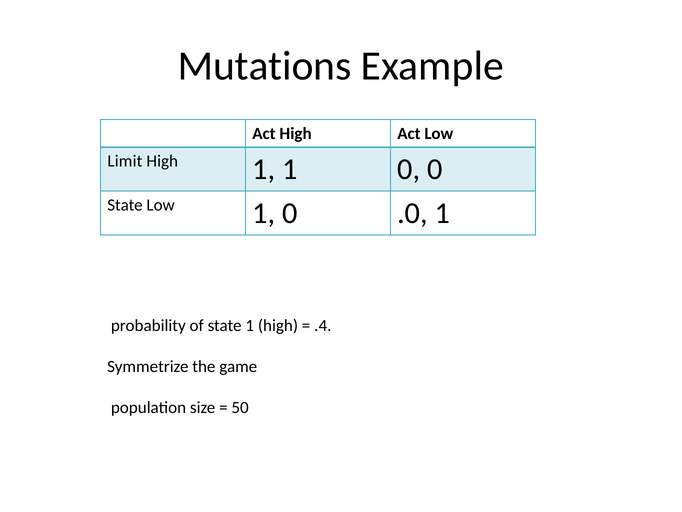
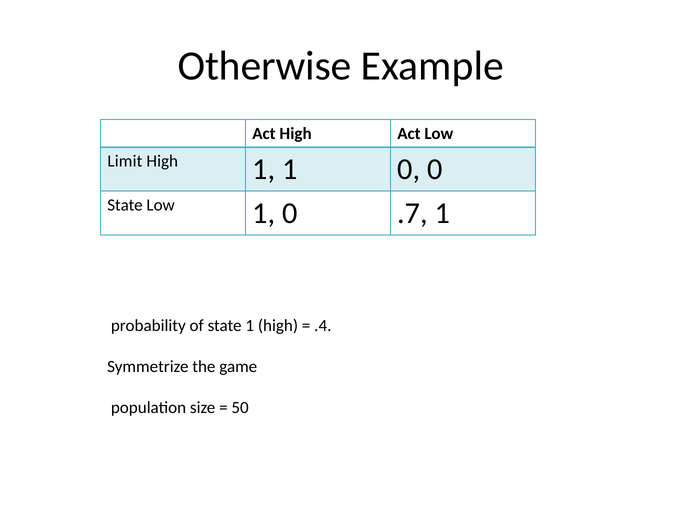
Mutations: Mutations -> Otherwise (265, 66)
.0: .0 -> .7 (413, 213)
